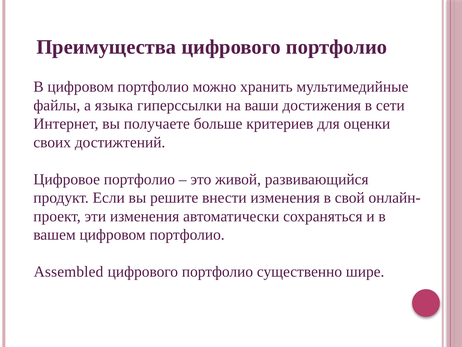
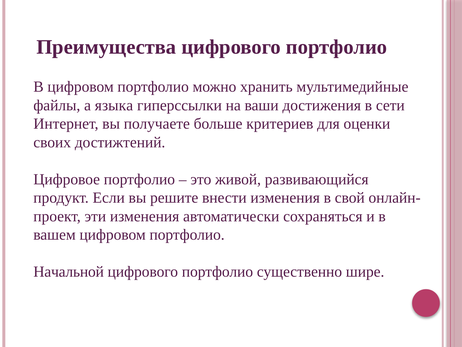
Assembled: Assembled -> Начальной (69, 271)
